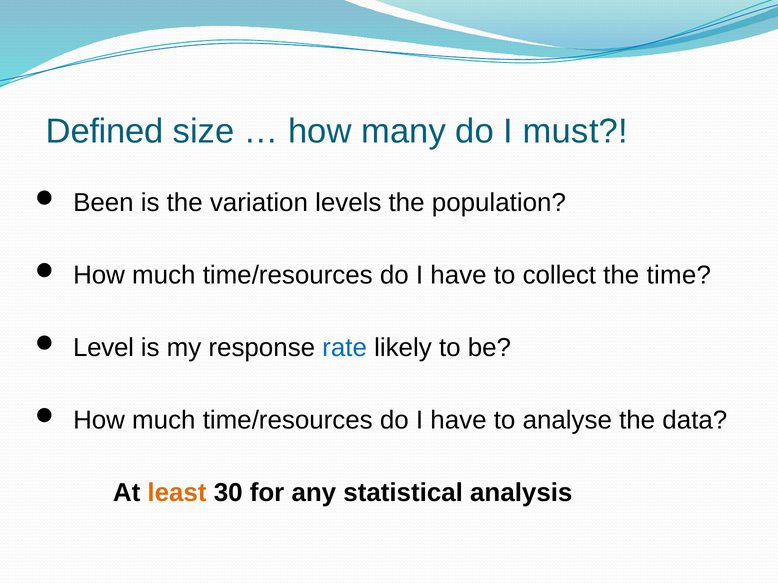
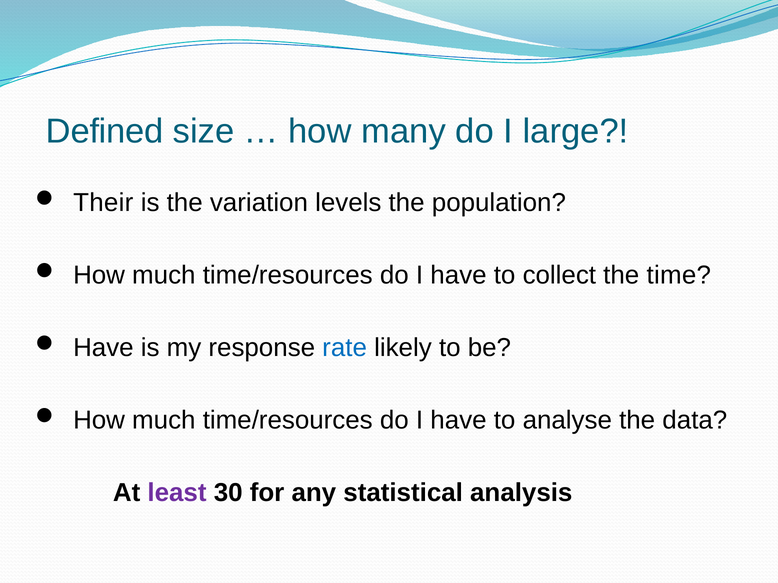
must: must -> large (576, 132)
Been: Been -> Their (103, 203)
Level: Level -> Have (103, 348)
least colour: orange -> purple (177, 493)
